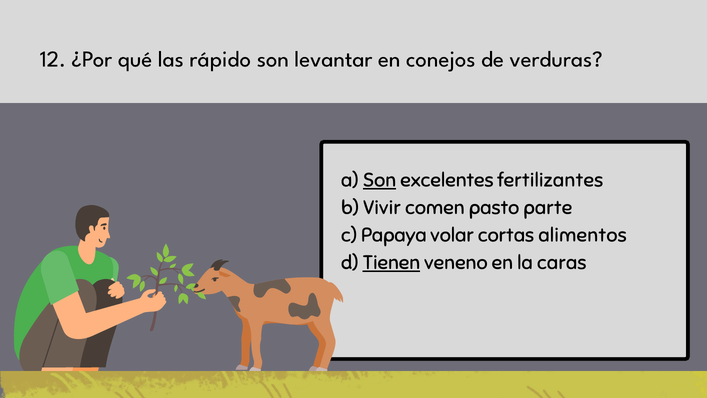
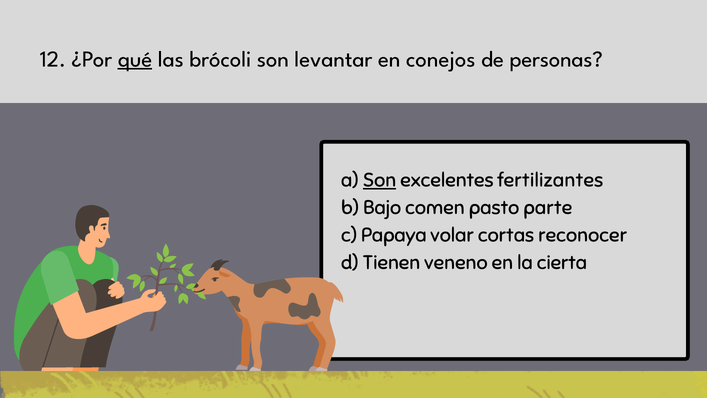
qué underline: none -> present (135, 59)
rápido: rápido -> brócoli (220, 59)
verduras: verduras -> personas (556, 59)
Vivir: Vivir -> Bajo (382, 208)
alimentos: alimentos -> reconocer (583, 235)
Tienen underline: present -> none (391, 263)
caras: caras -> cierta (562, 263)
